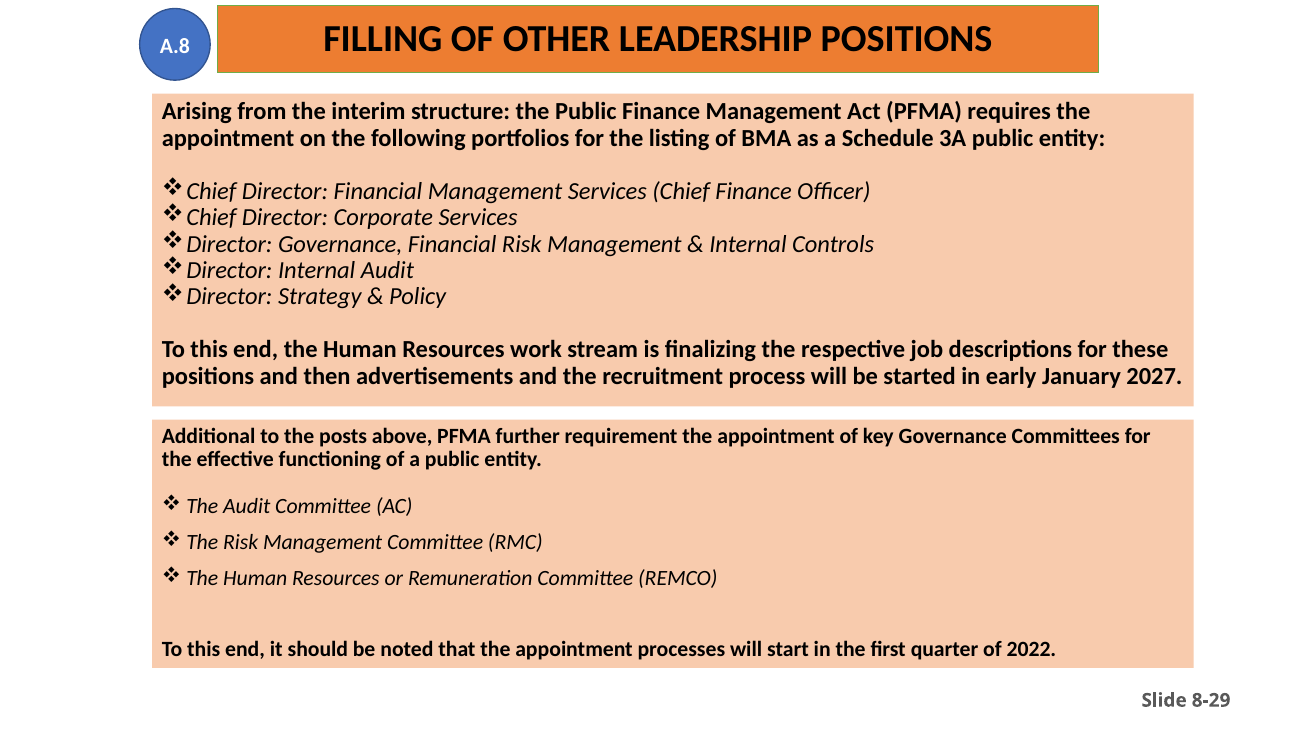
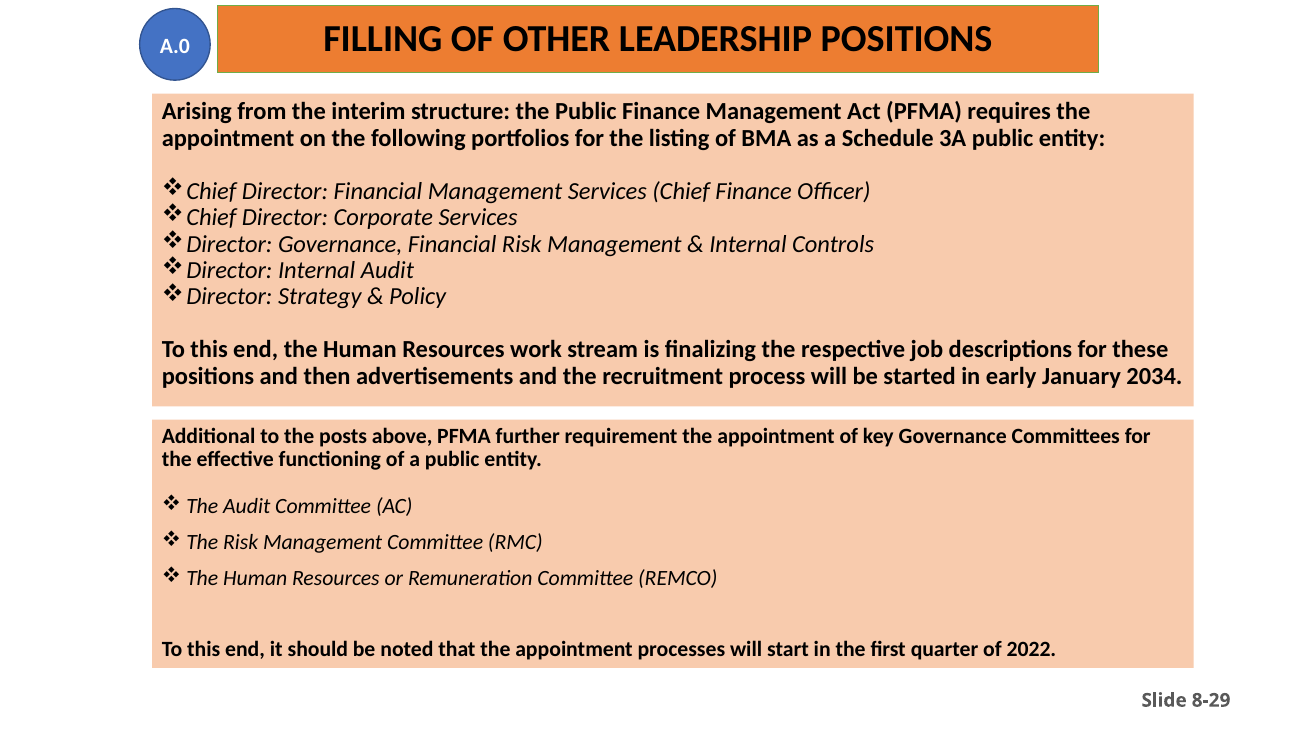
A.8: A.8 -> A.0 (175, 46)
2027: 2027 -> 2034 (1154, 376)
